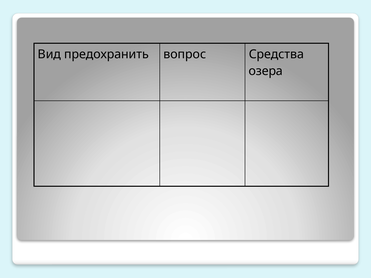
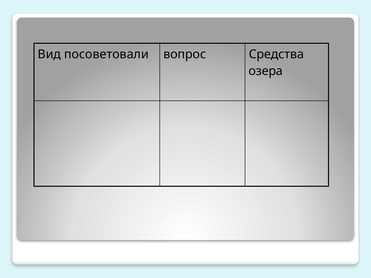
предохранить: предохранить -> посоветовали (106, 54)
